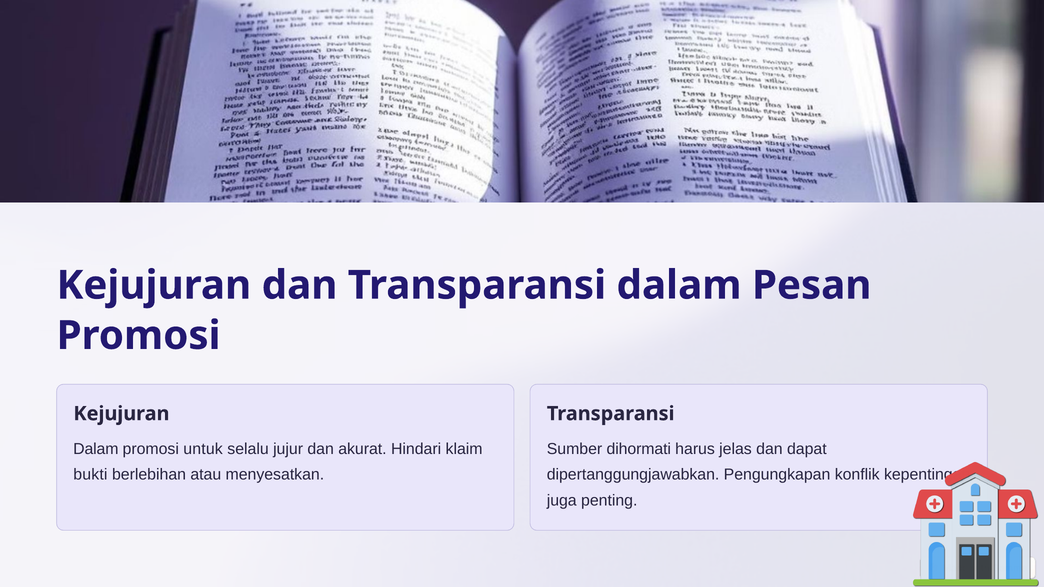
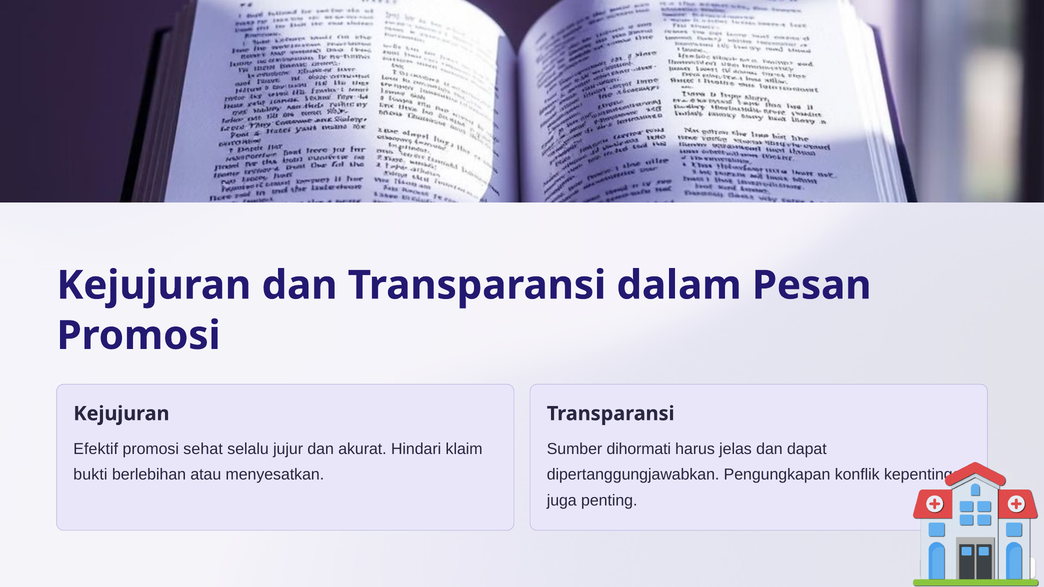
Dalam: Dalam -> Efektif (96, 449)
untuk: untuk -> sehat (203, 449)
